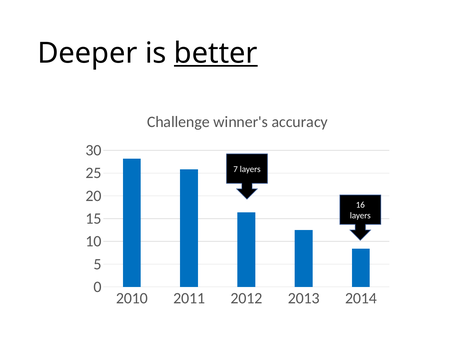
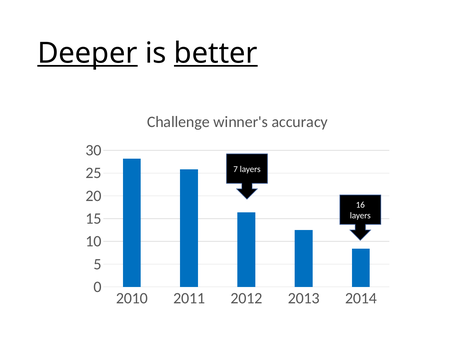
Deeper underline: none -> present (87, 53)
